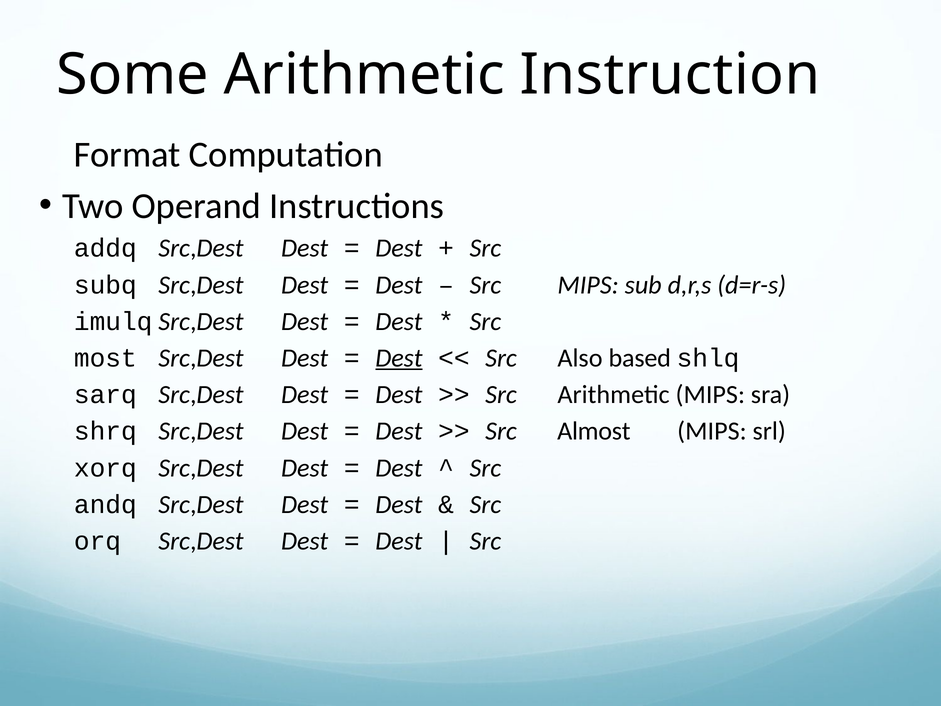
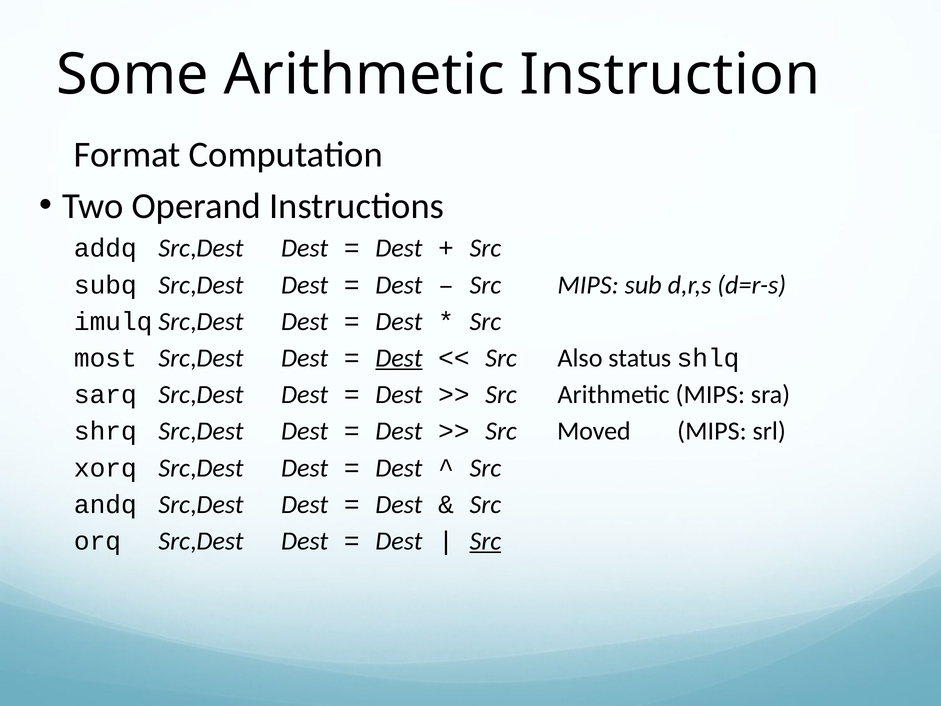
based: based -> status (640, 358)
Almost: Almost -> Moved (594, 431)
Src underline: none -> present (485, 541)
